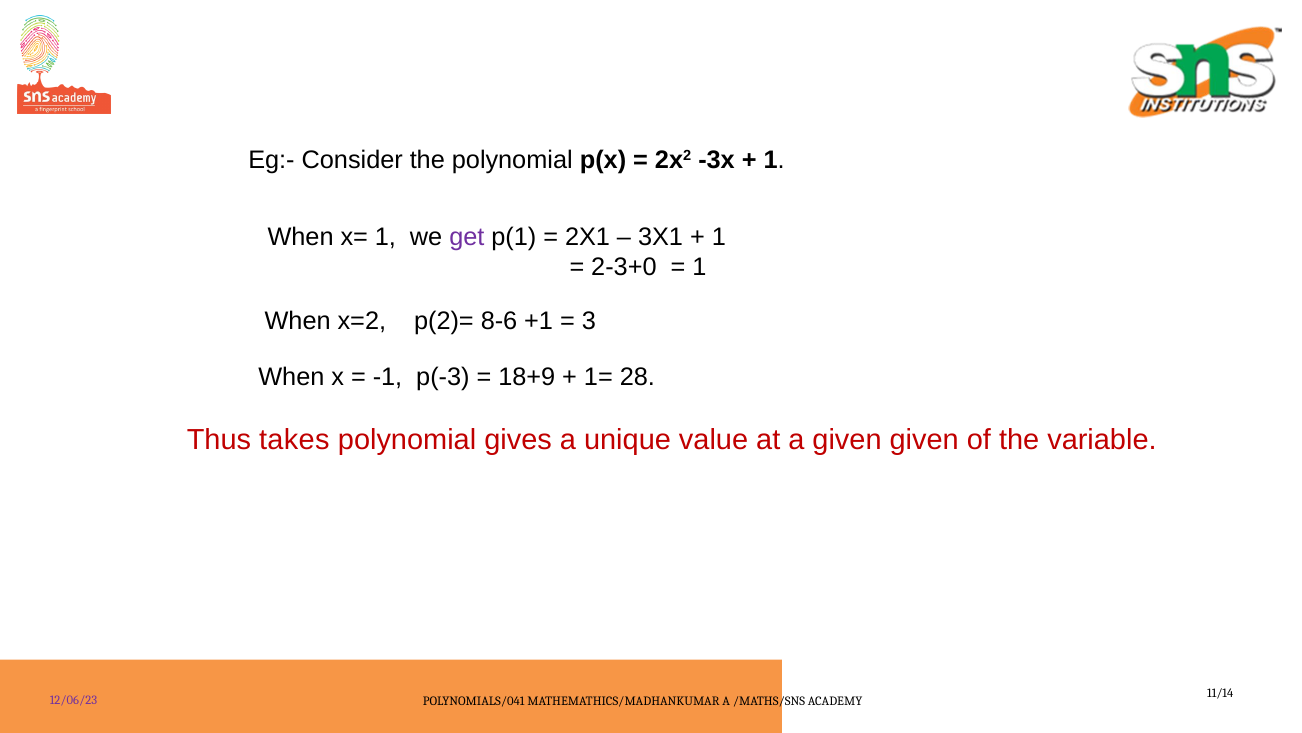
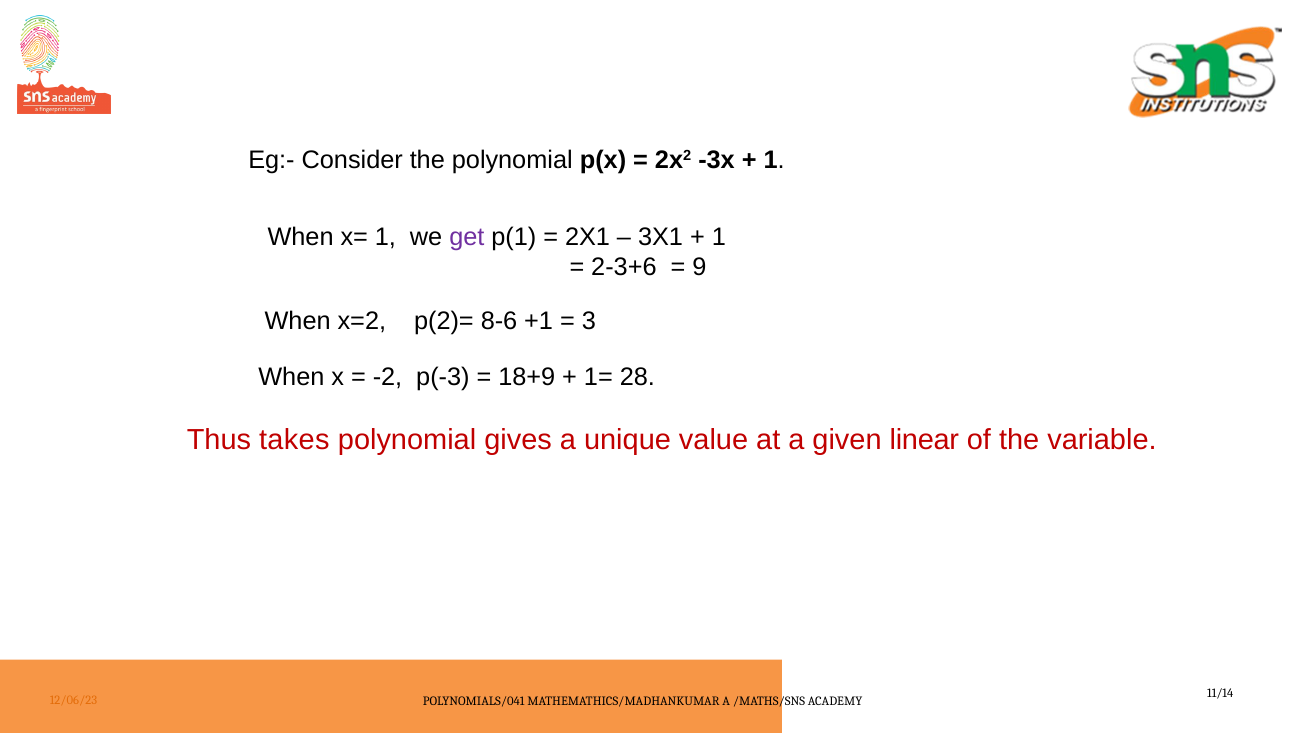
2-3+0: 2-3+0 -> 2-3+6 (624, 267)
1: 1 -> 9 (699, 267)
-1: -1 -> -2 (388, 377)
given given: given -> linear (924, 440)
12/06/23 colour: purple -> orange (74, 700)
